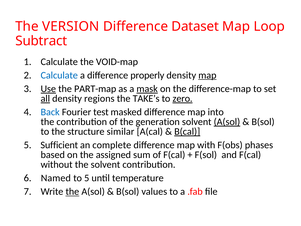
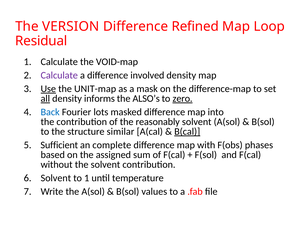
Dataset: Dataset -> Refined (195, 27)
Subtract: Subtract -> Residual (41, 41)
Calculate colour: blue -> purple (59, 75)
properly: properly -> involved (147, 75)
map underline: present -> none (207, 75)
PART-map: PART-map -> UNIT-map (95, 89)
mask underline: present -> none (147, 89)
regions: regions -> informs (99, 98)
TAKE’s: TAKE’s -> ALSO’s (146, 98)
test: test -> lots (101, 112)
generation: generation -> reasonably (158, 122)
A(sol underline: present -> none (227, 122)
Named: Named -> Solvent (56, 178)
to 5: 5 -> 1 (87, 178)
the underline: present -> none (72, 191)
